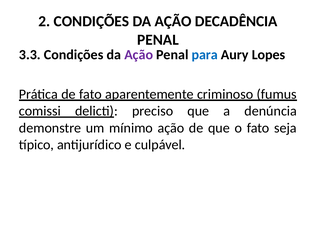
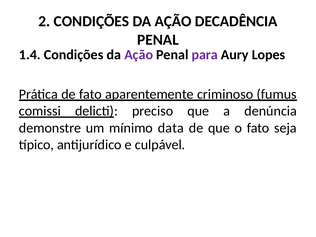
3.3: 3.3 -> 1.4 (30, 55)
para colour: blue -> purple (205, 55)
mínimo ação: ação -> data (171, 128)
